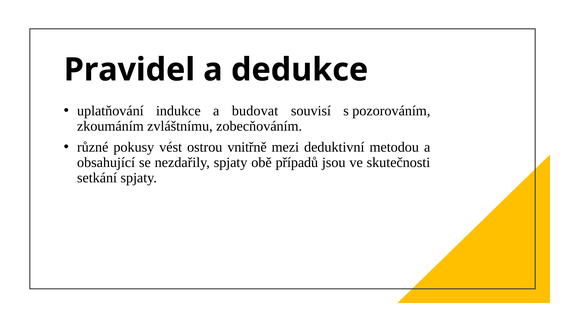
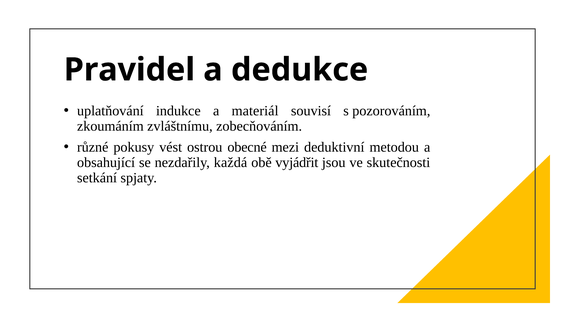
budovat: budovat -> materiál (255, 111)
vnitřně: vnitřně -> obecné (247, 147)
nezdařily spjaty: spjaty -> každá (231, 162)
případů: případů -> vyjádřit (297, 162)
